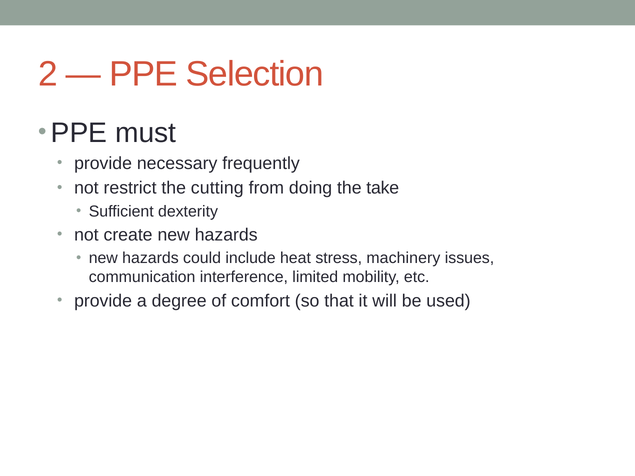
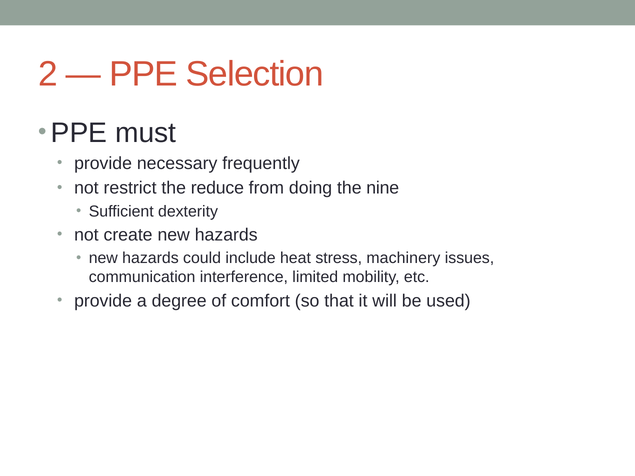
cutting: cutting -> reduce (217, 188)
take: take -> nine (383, 188)
